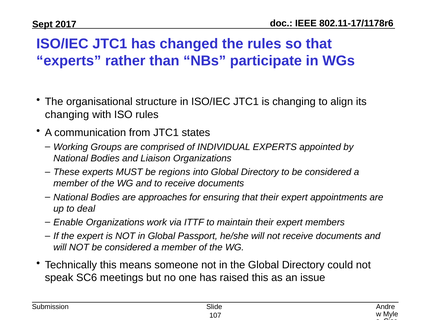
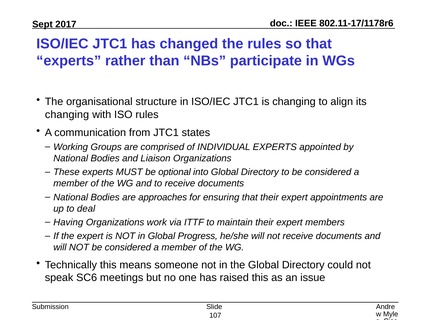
regions: regions -> optional (175, 172)
Enable: Enable -> Having (68, 223)
Passport: Passport -> Progress (198, 236)
